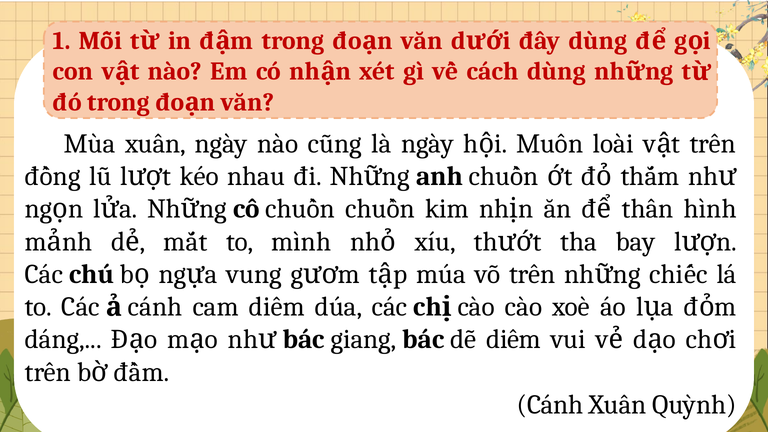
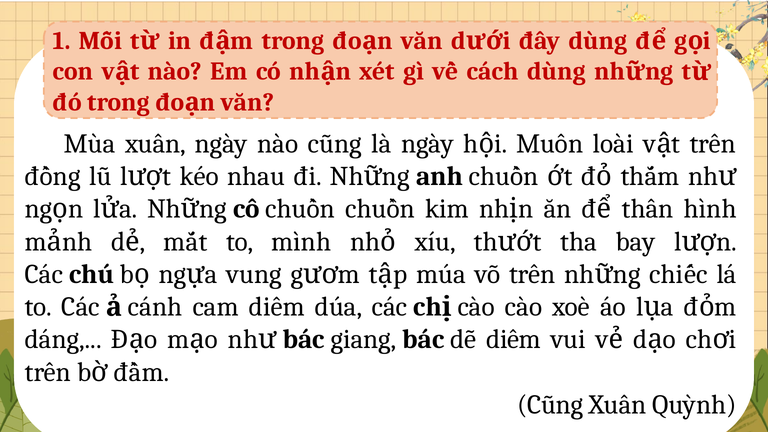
Cánh: Cánh -> Cũng (550, 405)
